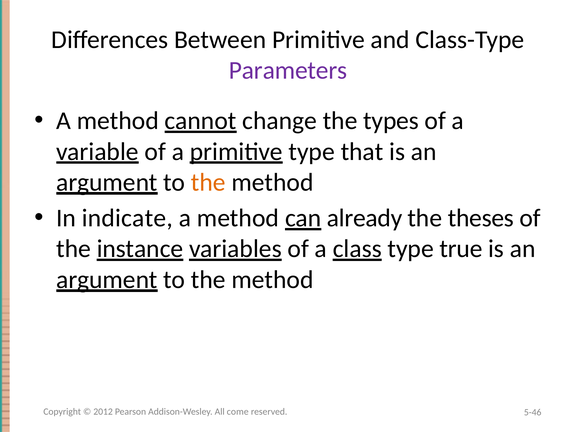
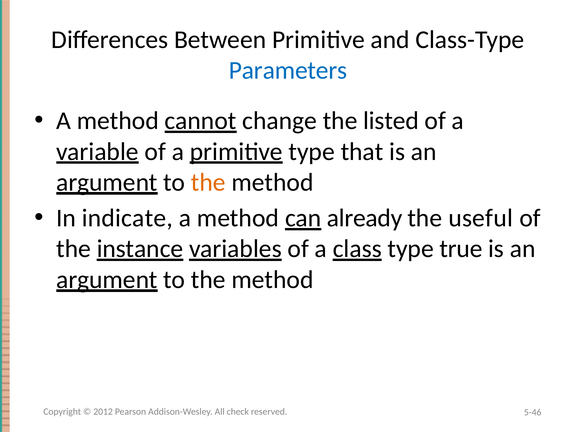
Parameters colour: purple -> blue (288, 70)
types: types -> listed (391, 121)
theses: theses -> useful (481, 218)
come: come -> check (238, 412)
